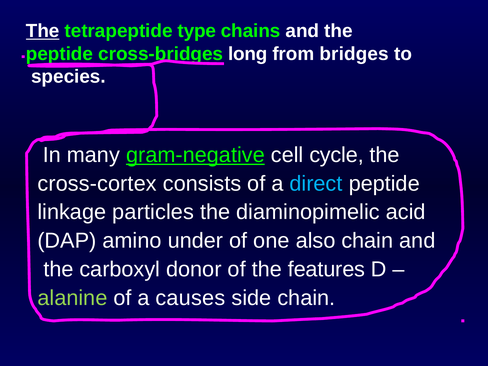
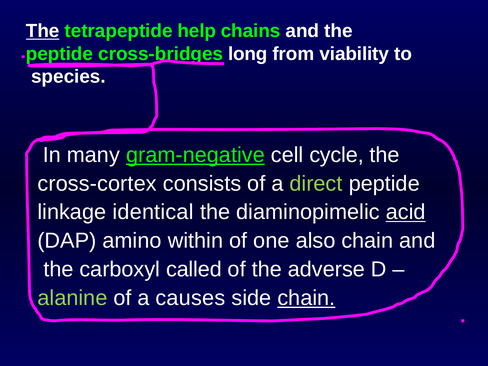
type: type -> help (197, 31)
bridges: bridges -> viability (354, 54)
direct colour: light blue -> light green (316, 184)
particles: particles -> identical (153, 212)
acid underline: none -> present (406, 212)
under: under -> within (195, 241)
donor: donor -> called (194, 269)
features: features -> adverse (326, 269)
chain underline: none -> present (306, 298)
